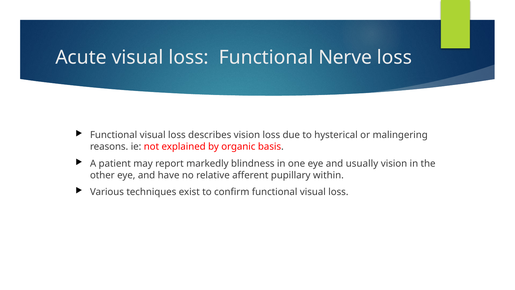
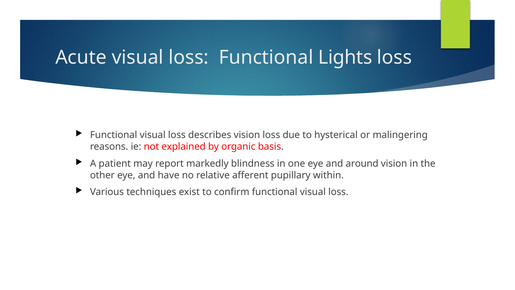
Nerve: Nerve -> Lights (345, 57)
usually: usually -> around (362, 163)
